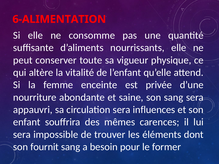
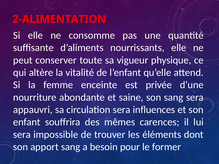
6-ALIMENTATION: 6-ALIMENTATION -> 2-ALIMENTATION (59, 19)
fournit: fournit -> apport (45, 147)
